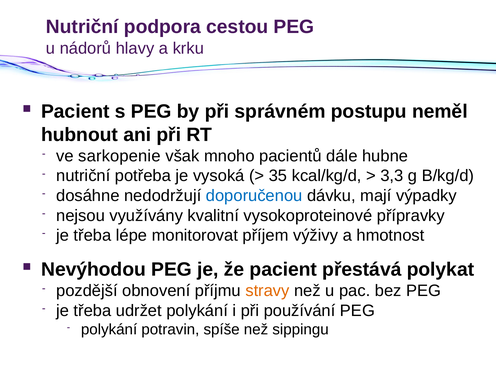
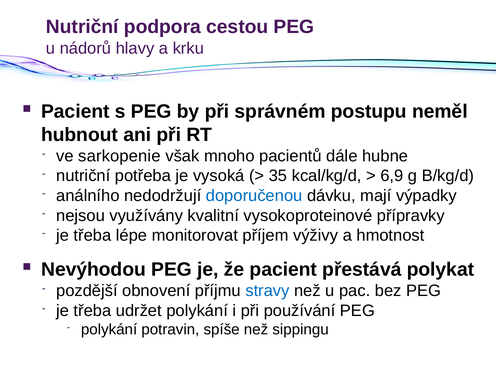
3,3: 3,3 -> 6,9 (392, 176)
dosáhne: dosáhne -> análního (88, 196)
stravy colour: orange -> blue (267, 291)
